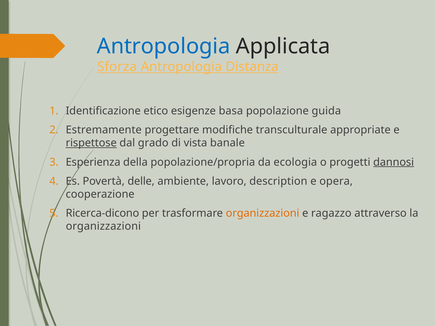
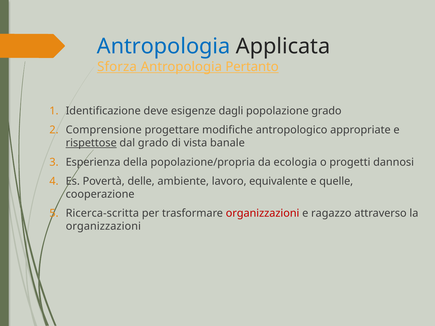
Distanza: Distanza -> Pertanto (252, 67)
etico: etico -> deve (156, 111)
basa: basa -> dagli (231, 111)
popolazione guida: guida -> grado (326, 111)
Estremamente: Estremamente -> Comprensione (104, 130)
transculturale: transculturale -> antropologico (292, 130)
dannosi underline: present -> none (394, 162)
description: description -> equivalente (278, 181)
opera: opera -> quelle (336, 181)
Ricerca-dicono: Ricerca-dicono -> Ricerca-scritta (102, 213)
organizzazioni colour: orange -> red (263, 213)
